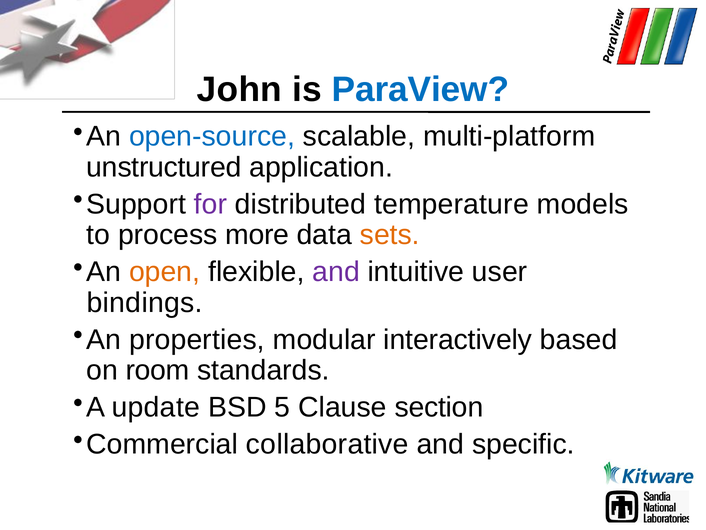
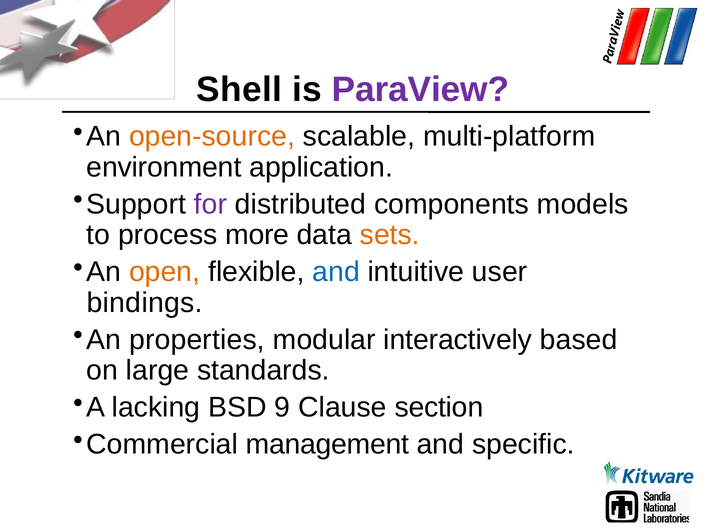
John: John -> Shell (239, 90)
ParaView colour: blue -> purple (420, 90)
open-source colour: blue -> orange (212, 136)
unstructured: unstructured -> environment (164, 167)
temperature: temperature -> components (452, 204)
and colour: purple -> blue (336, 272)
room: room -> large (158, 370)
update: update -> lacking (156, 407)
5: 5 -> 9 (282, 407)
collaborative: collaborative -> management (328, 444)
